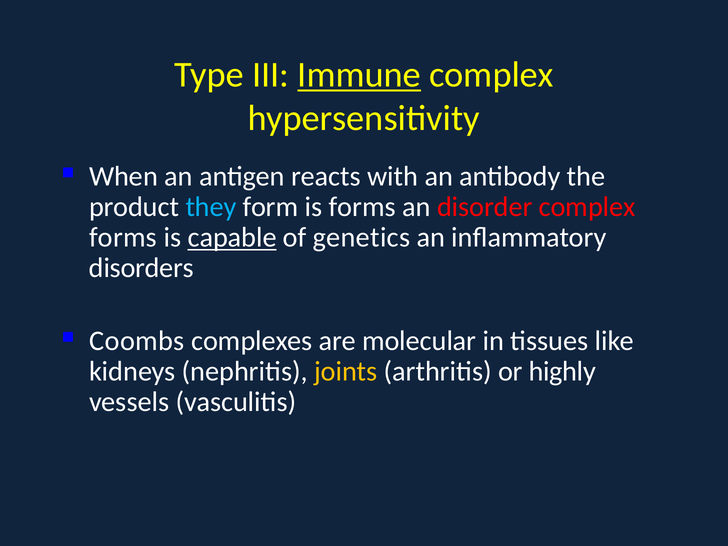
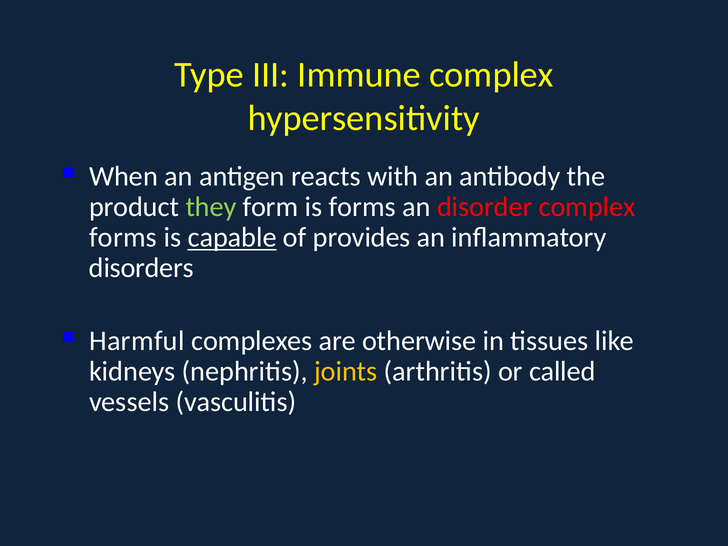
Immune underline: present -> none (359, 75)
they colour: light blue -> light green (211, 207)
genetics: genetics -> provides (362, 238)
Coombs: Coombs -> Harmful (137, 341)
molecular: molecular -> otherwise (419, 341)
highly: highly -> called (562, 371)
